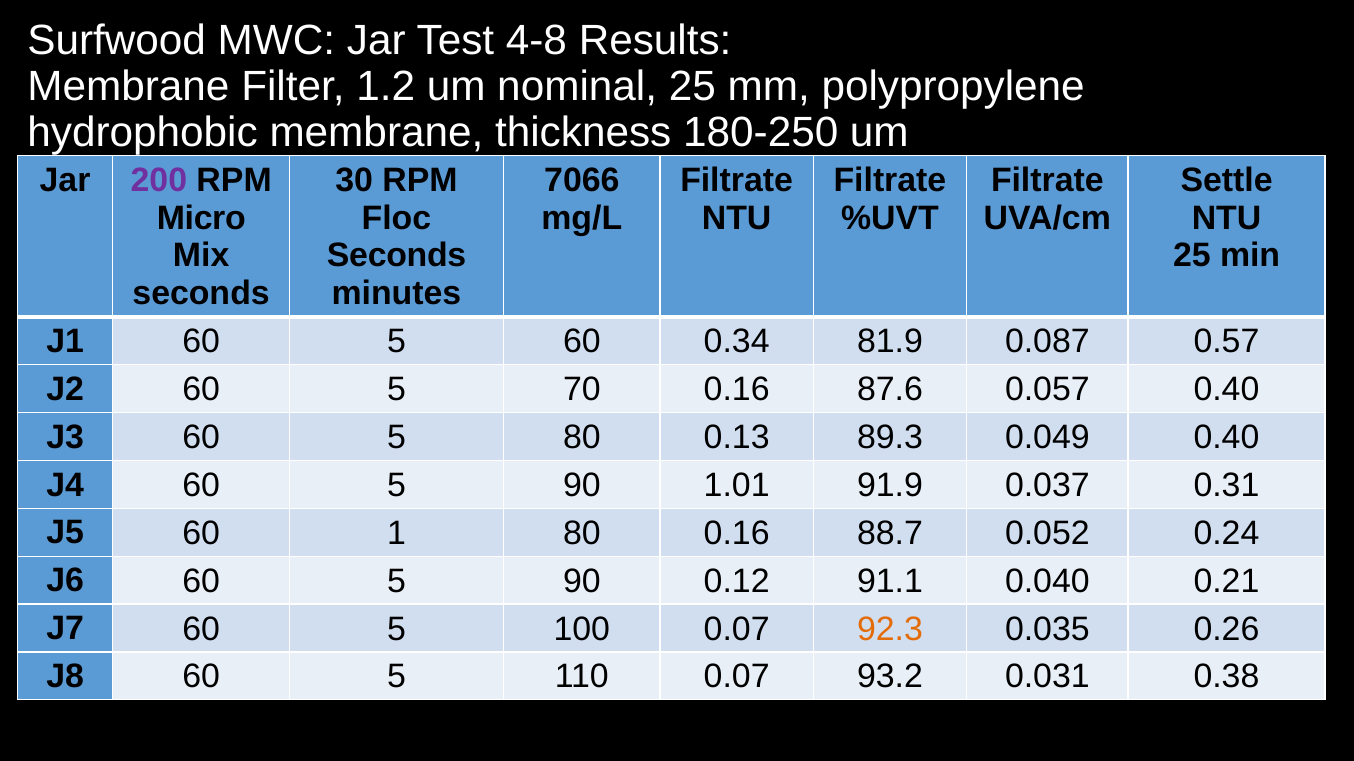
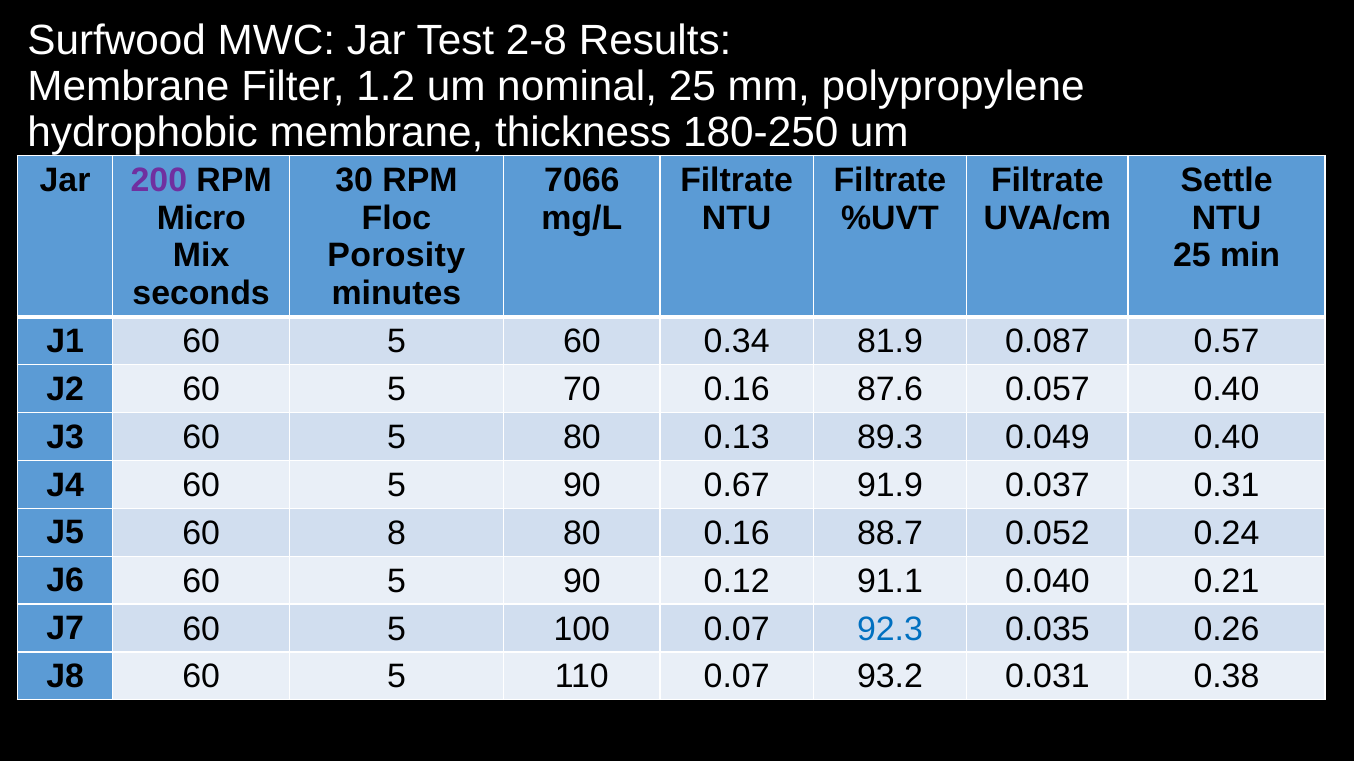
4-8: 4-8 -> 2-8 (536, 41)
Seconds: Seconds -> Porosity (396, 256)
1.01: 1.01 -> 0.67 (737, 486)
1: 1 -> 8 (397, 534)
92.3 colour: orange -> blue (890, 629)
